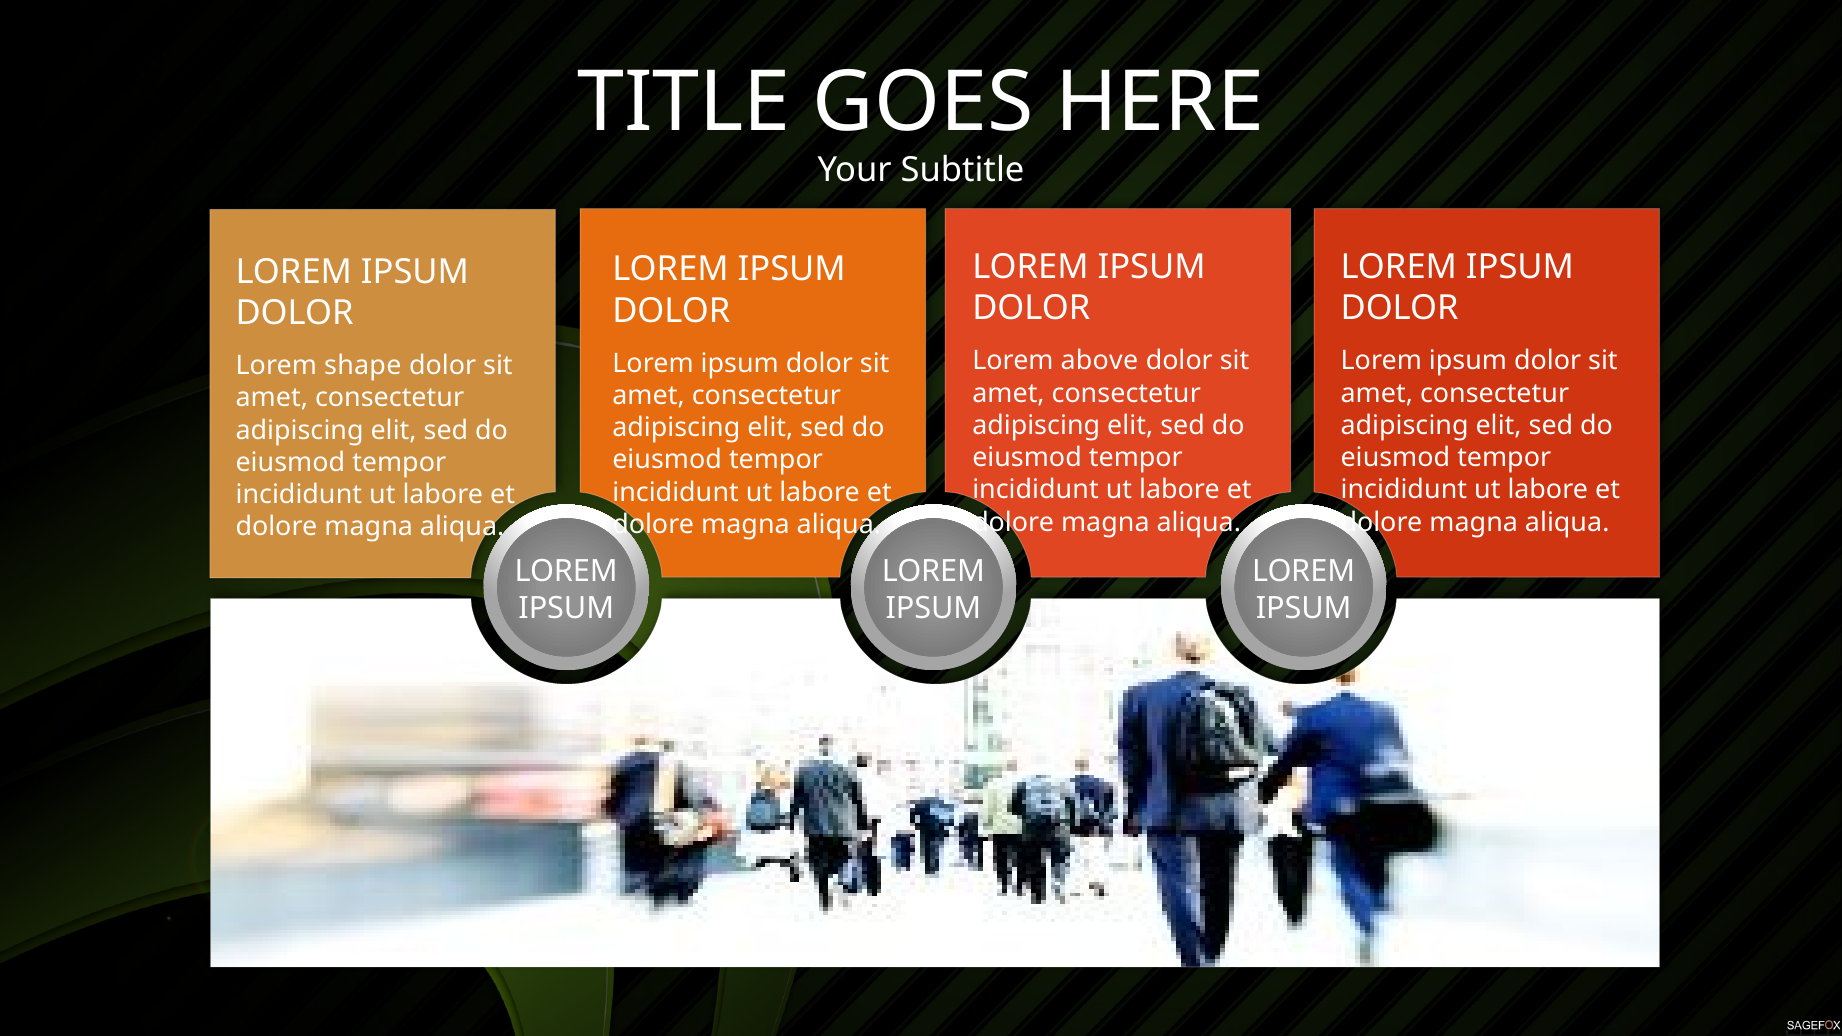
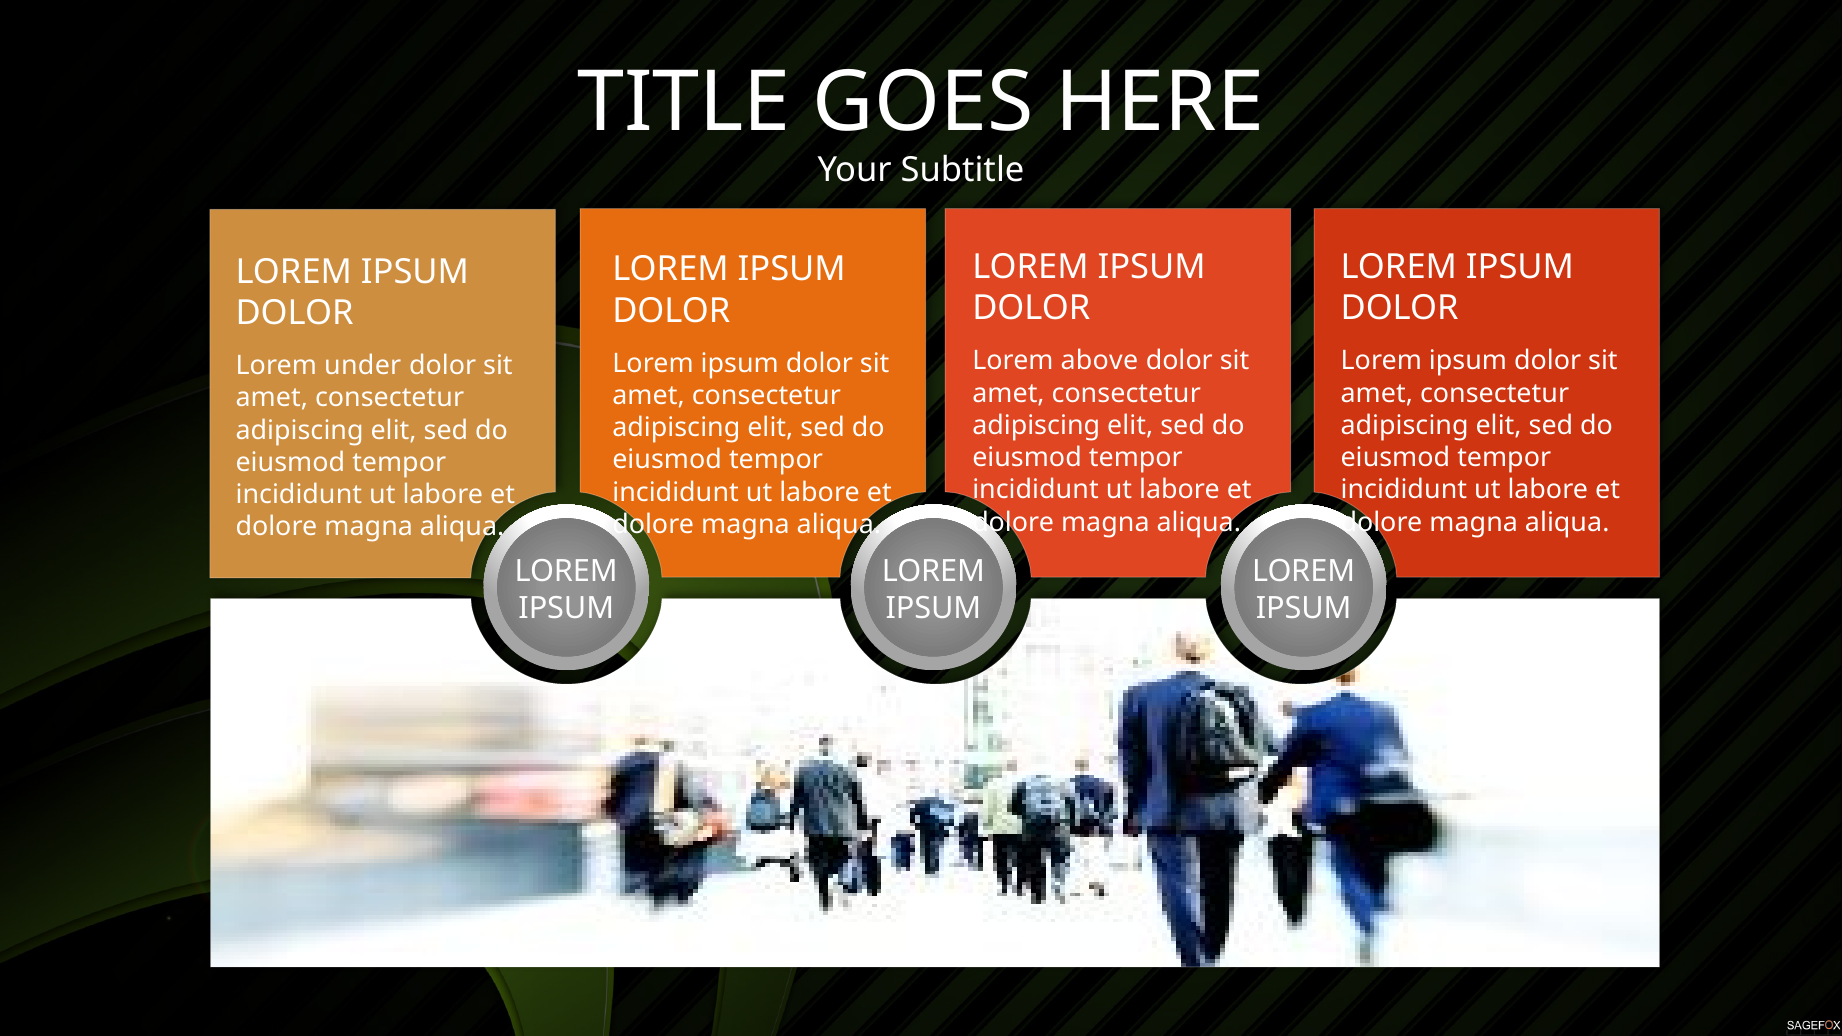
shape: shape -> under (363, 366)
